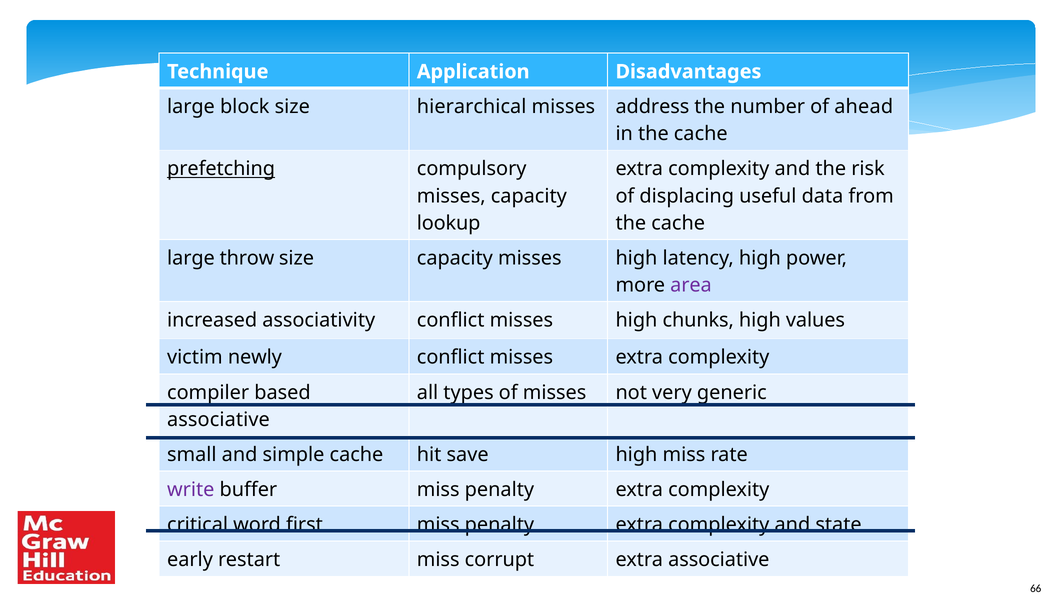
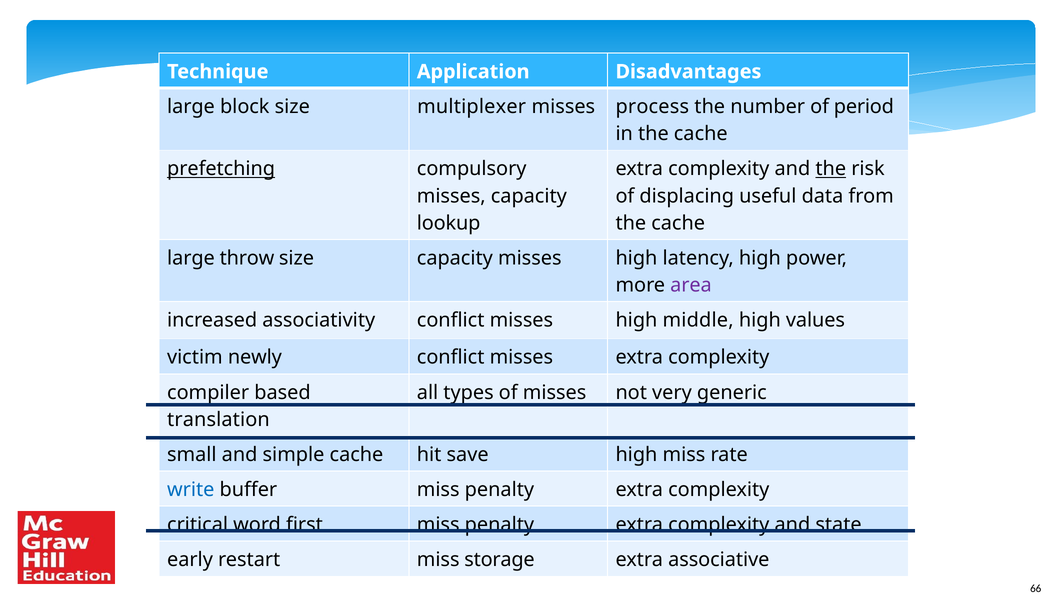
hierarchical: hierarchical -> multiplexer (472, 107)
address: address -> process (652, 107)
ahead: ahead -> period (864, 107)
the underline: none -> present (831, 169)
chunks: chunks -> middle (698, 320)
associative: associative -> translation (218, 419)
write colour: purple -> blue (191, 490)
corrupt: corrupt -> storage (500, 560)
